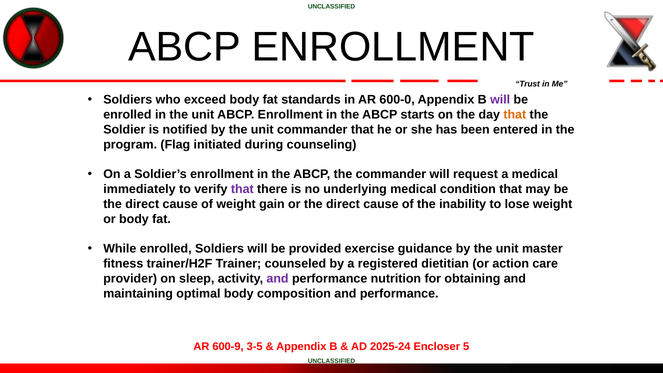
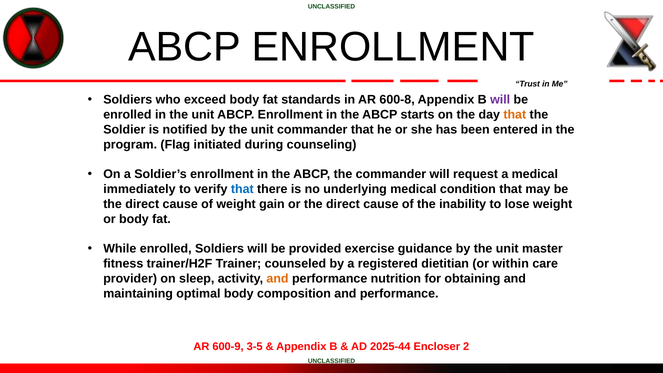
600-0: 600-0 -> 600-8 (397, 100)
that colour: purple -> blue (242, 189)
action: action -> within (511, 264)
and colour: purple -> orange (278, 279)
2025-24: 2025-24 -> 2025-44 (390, 347)
5: 5 -> 2 (466, 347)
